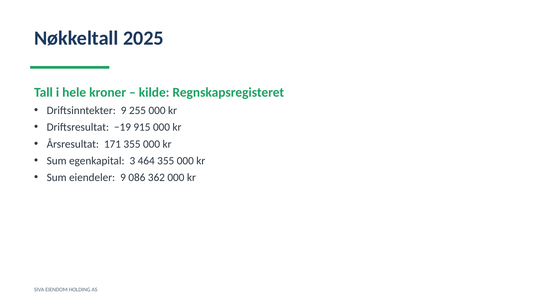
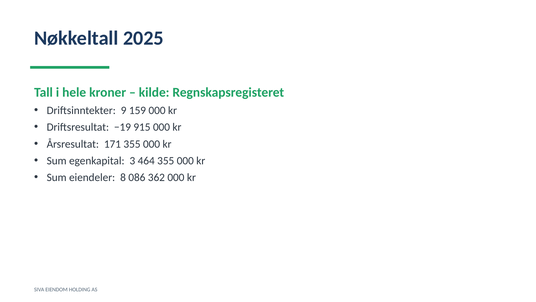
255: 255 -> 159 (137, 110)
eiendeler 9: 9 -> 8 (123, 177)
